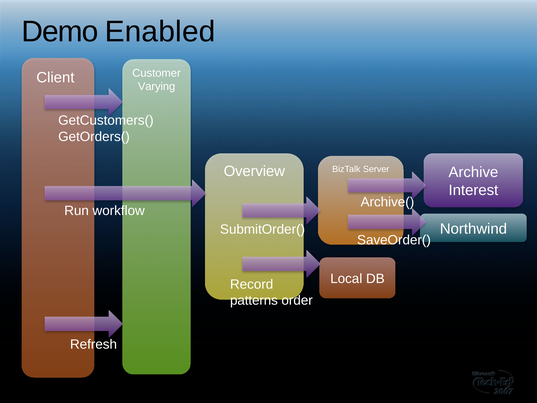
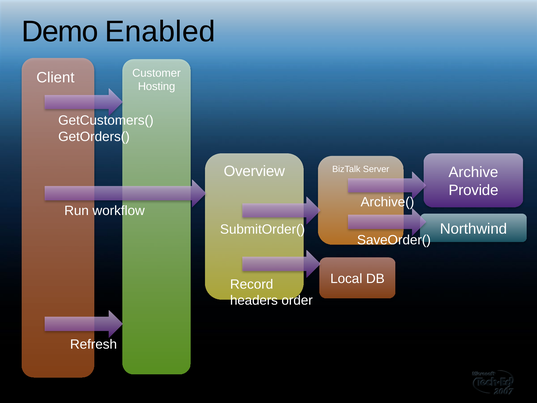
Varying: Varying -> Hosting (157, 87)
Interest: Interest -> Provide (473, 190)
patterns: patterns -> headers (254, 300)
